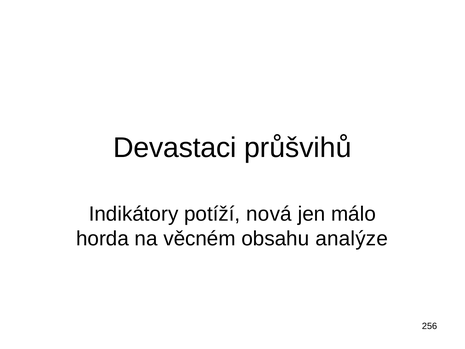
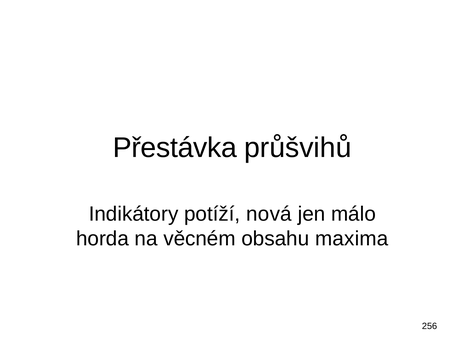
Devastaci: Devastaci -> Přestávka (175, 148)
analýze: analýze -> maxima (352, 239)
